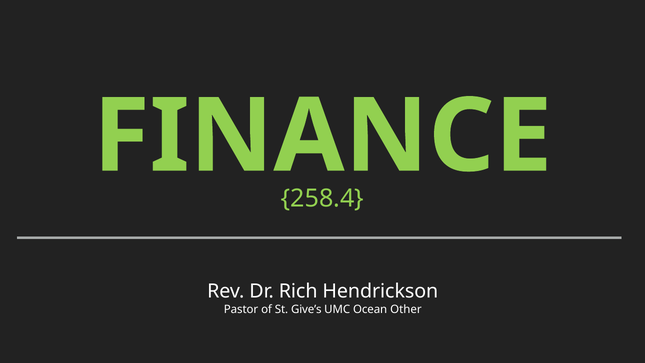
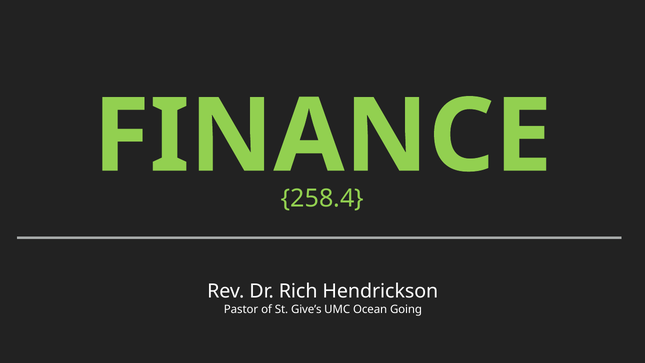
Other: Other -> Going (406, 309)
